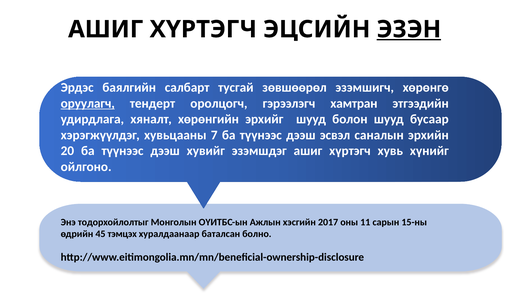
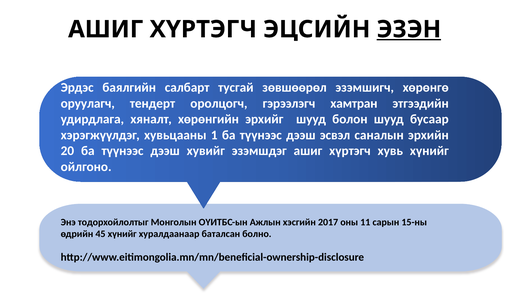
оруулагч underline: present -> none (88, 103)
7: 7 -> 1 (214, 135)
45 тэмцэх: тэмцэх -> хүнийг (122, 234)
